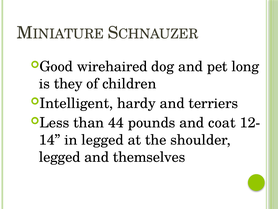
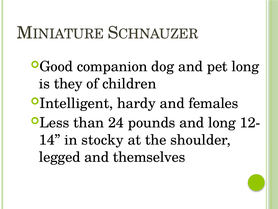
wirehaired: wirehaired -> companion (112, 66)
terriers: terriers -> females (213, 103)
44: 44 -> 24 (116, 123)
and coat: coat -> long (222, 123)
in legged: legged -> stocky (103, 140)
